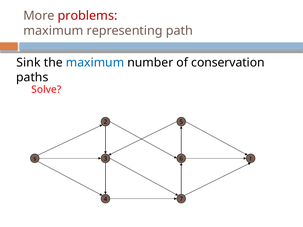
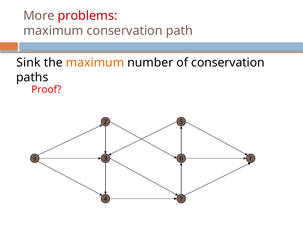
maximum representing: representing -> conservation (125, 31)
maximum colour: blue -> orange (95, 63)
Solve: Solve -> Proof (46, 90)
